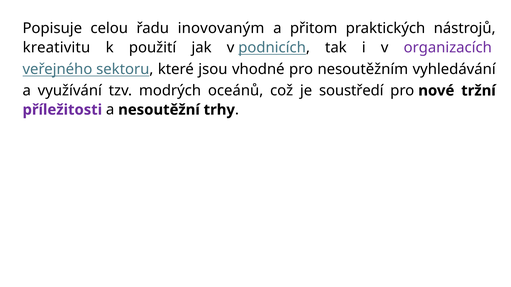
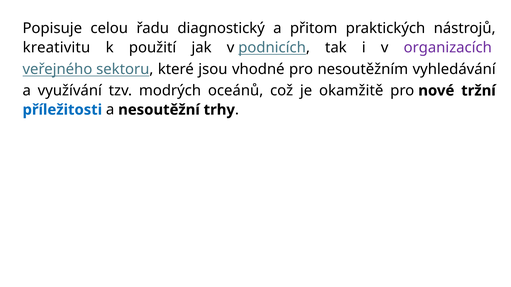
inovovaným: inovovaným -> diagnostický (221, 28)
soustředí: soustředí -> okamžitě (351, 91)
příležitosti colour: purple -> blue (62, 110)
